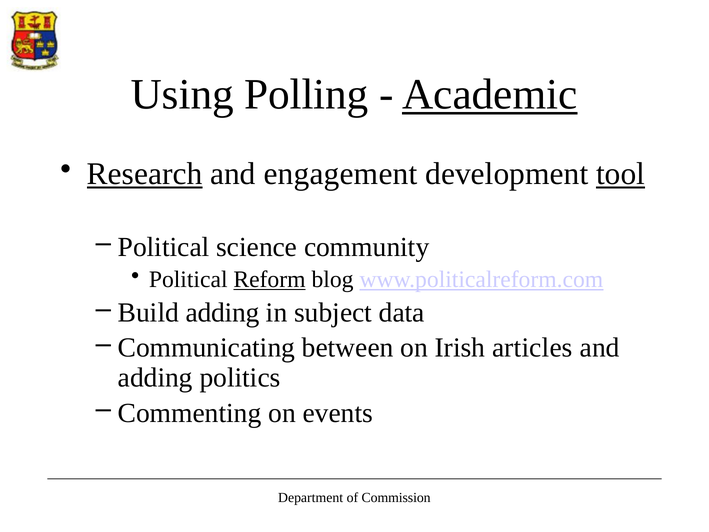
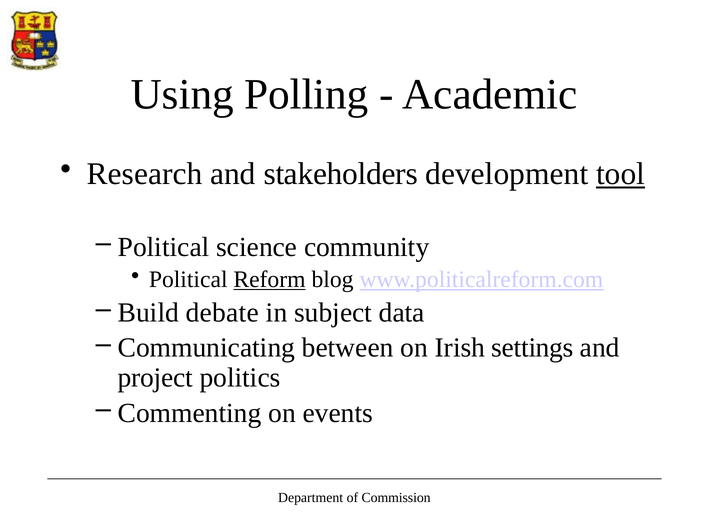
Academic underline: present -> none (490, 95)
Research underline: present -> none (145, 174)
engagement: engagement -> stakeholders (341, 174)
Build adding: adding -> debate (222, 312)
articles: articles -> settings (533, 348)
adding: adding -> project (155, 377)
